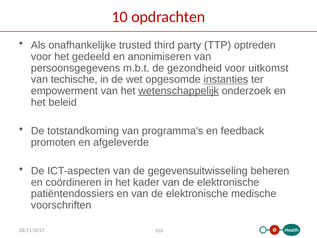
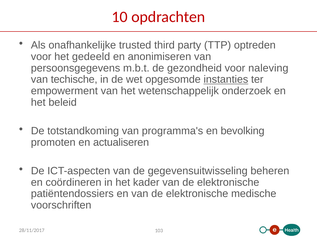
uitkomst: uitkomst -> naleving (268, 68)
wetenschappelijk underline: present -> none (179, 91)
feedback: feedback -> bevolking (243, 131)
afgeleverde: afgeleverde -> actualiseren (121, 142)
